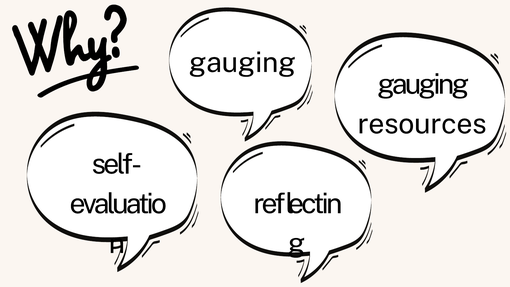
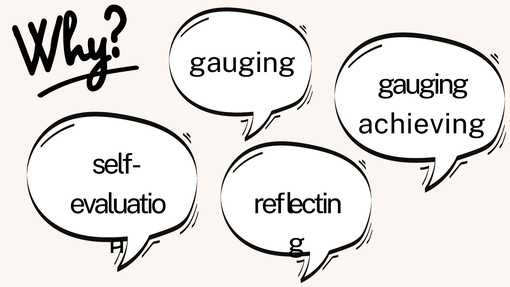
resources: resources -> achieving (422, 124)
